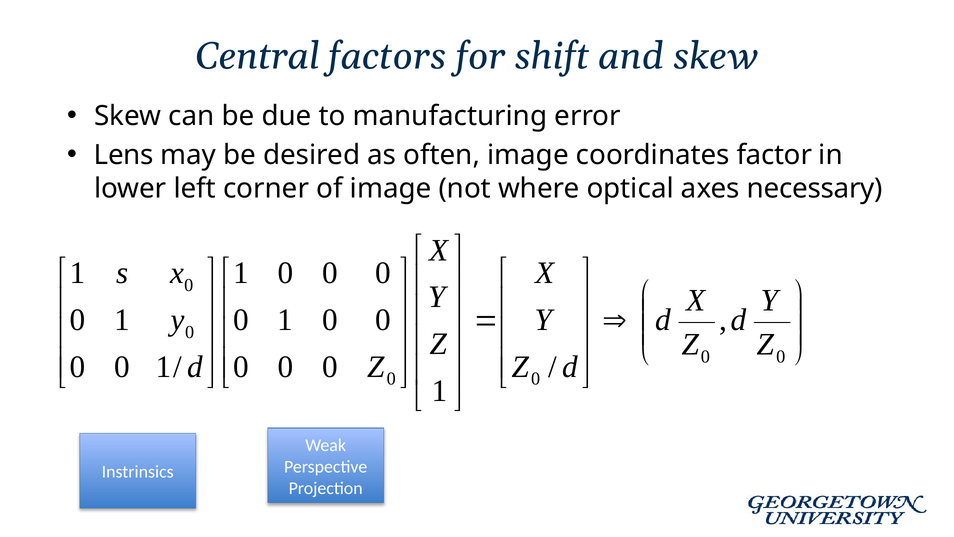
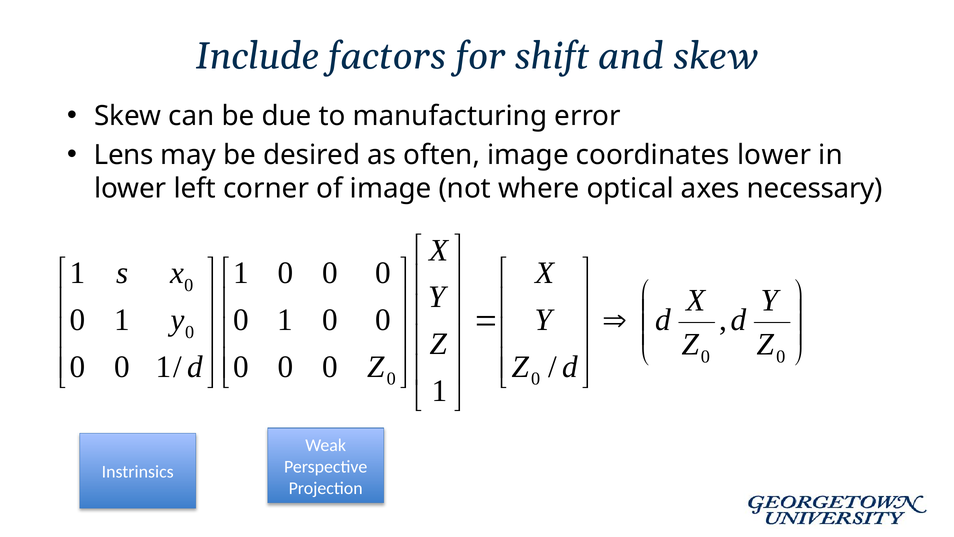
Central: Central -> Include (257, 56)
coordinates factor: factor -> lower (774, 155)
